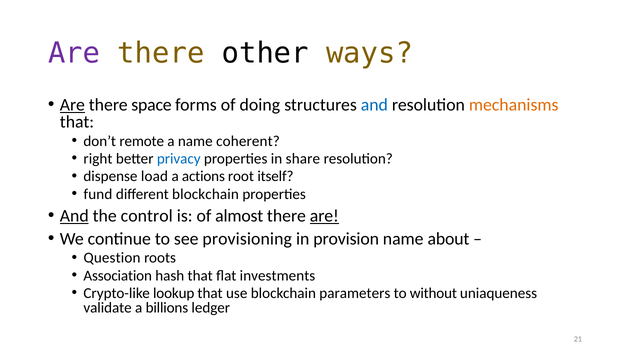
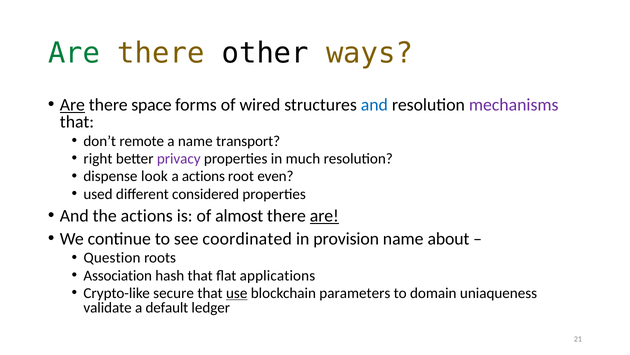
Are colour: purple -> green (74, 53)
doing: doing -> wired (260, 105)
mechanisms colour: orange -> purple (514, 105)
coherent: coherent -> transport (248, 141)
privacy colour: blue -> purple (179, 158)
share: share -> much (303, 158)
load: load -> look (154, 176)
itself: itself -> even (275, 176)
fund: fund -> used (98, 194)
different blockchain: blockchain -> considered (206, 194)
And underline: present -> none (74, 215)
the control: control -> actions (147, 215)
provisioning: provisioning -> coordinated (247, 239)
investments: investments -> applications (277, 275)
lookup: lookup -> secure (174, 293)
use underline: none -> present (237, 293)
without: without -> domain (433, 293)
billions: billions -> default (167, 307)
